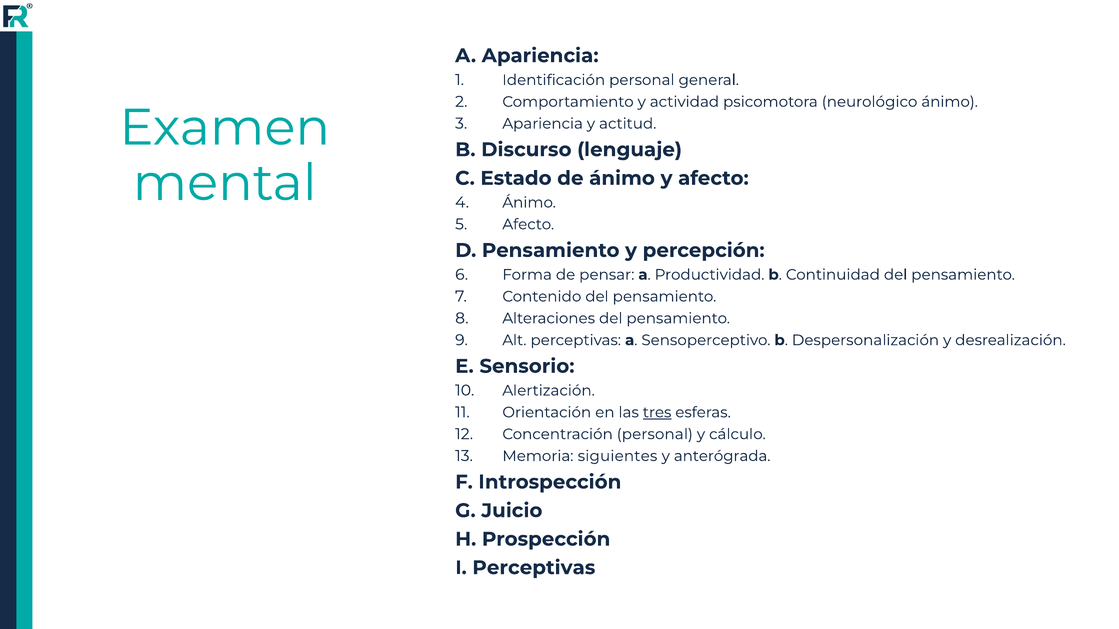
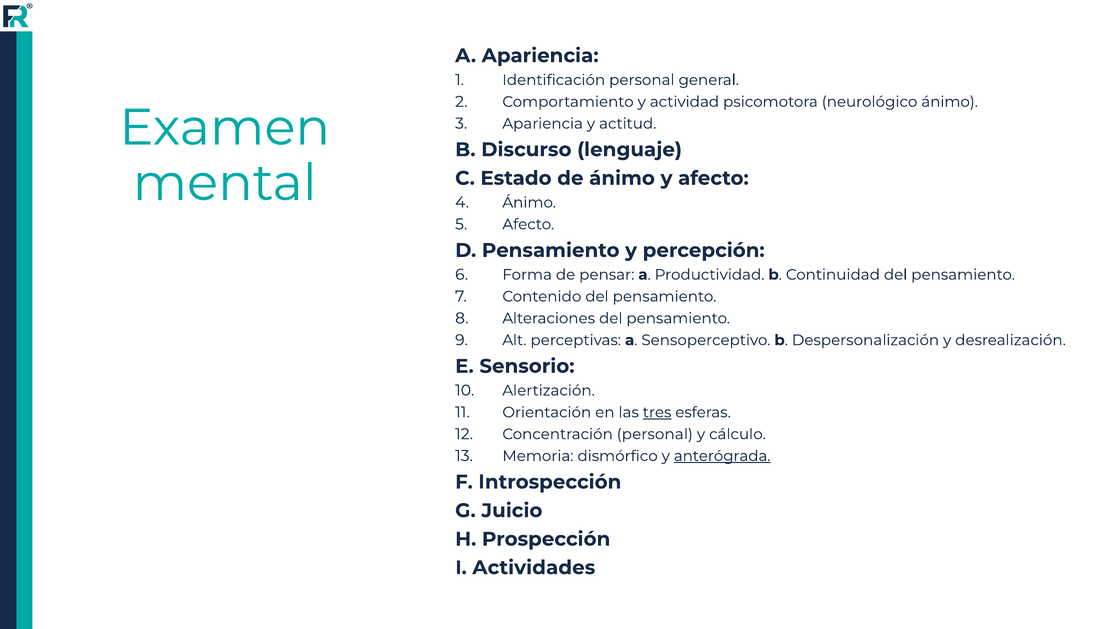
siguientes: siguientes -> dismórfico (618, 456)
anterógrada underline: none -> present (722, 456)
I Perceptivas: Perceptivas -> Actividades (534, 568)
